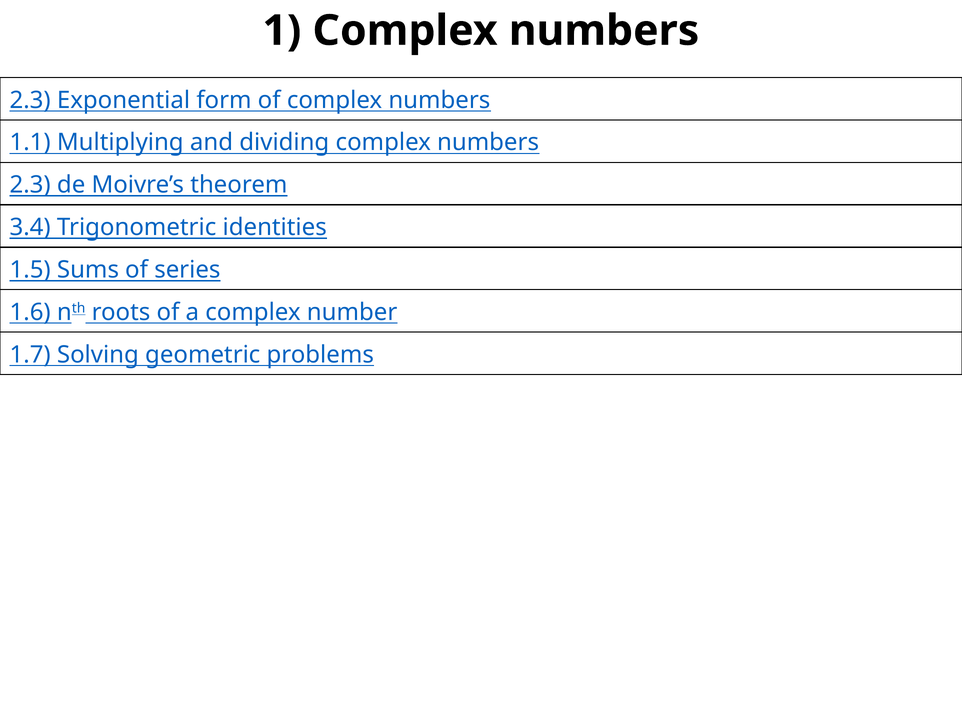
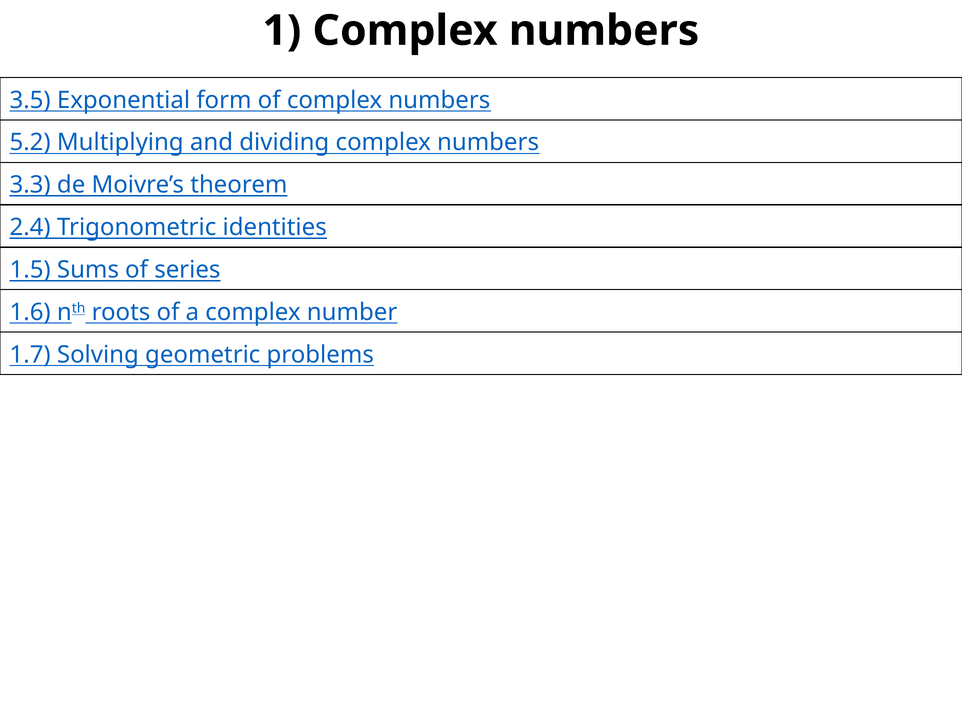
2.3: 2.3 -> 3.5 (30, 100)
1.1: 1.1 -> 5.2 (30, 142)
2.3: 2.3 -> 3.3 (30, 185)
3.4: 3.4 -> 2.4 (30, 227)
